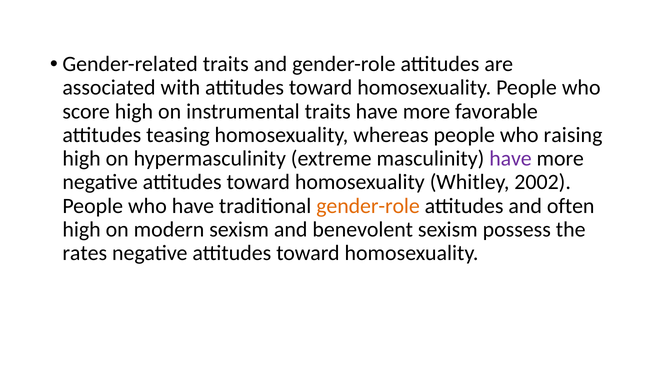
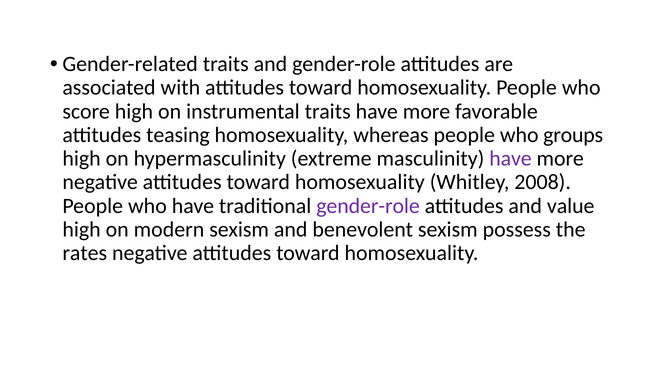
raising: raising -> groups (573, 135)
2002: 2002 -> 2008 (543, 183)
gender-role colour: orange -> purple (368, 206)
often: often -> value (571, 206)
